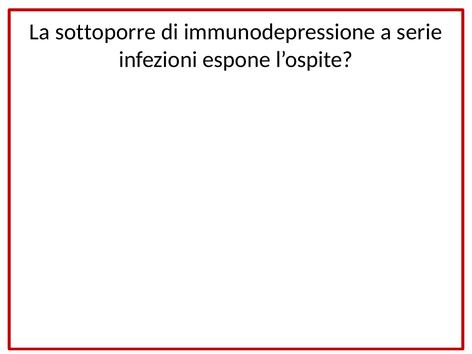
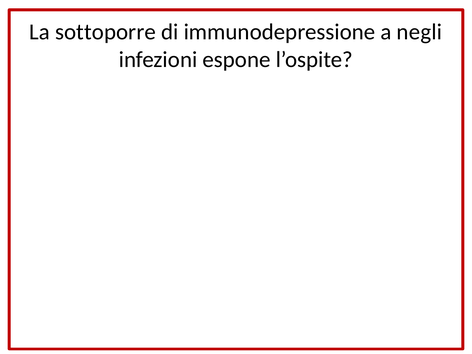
serie: serie -> negli (419, 32)
